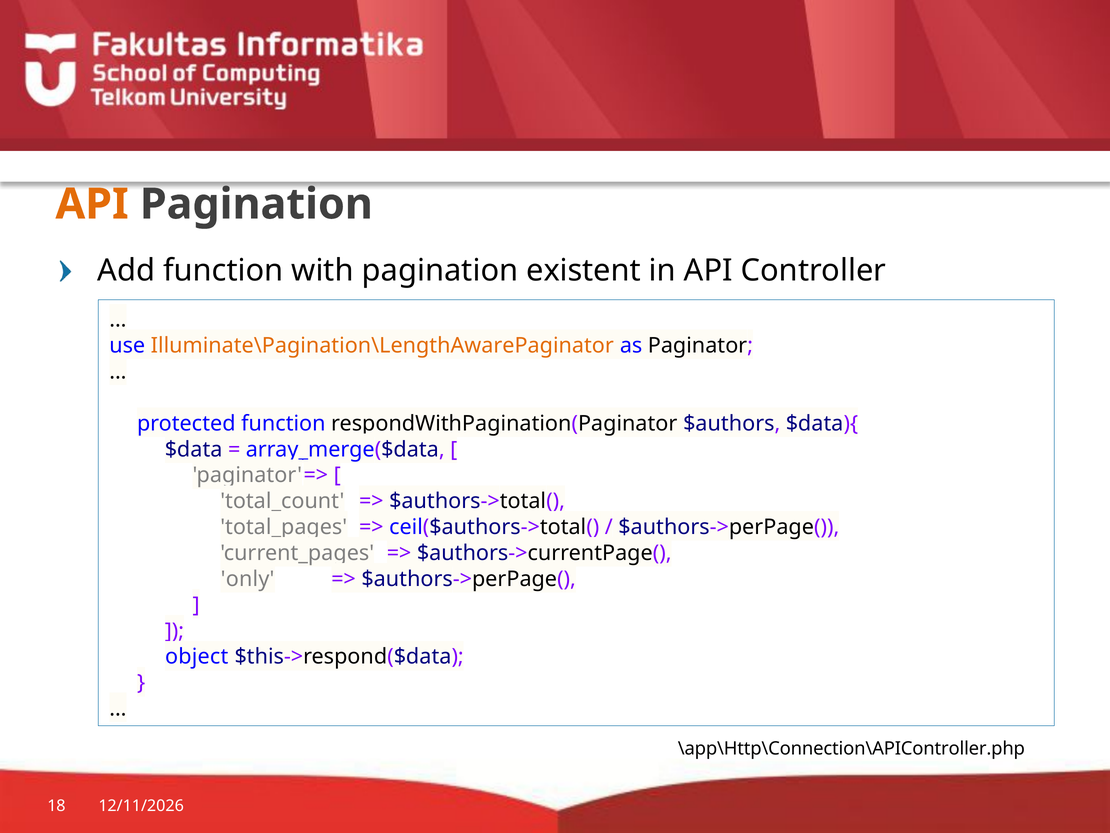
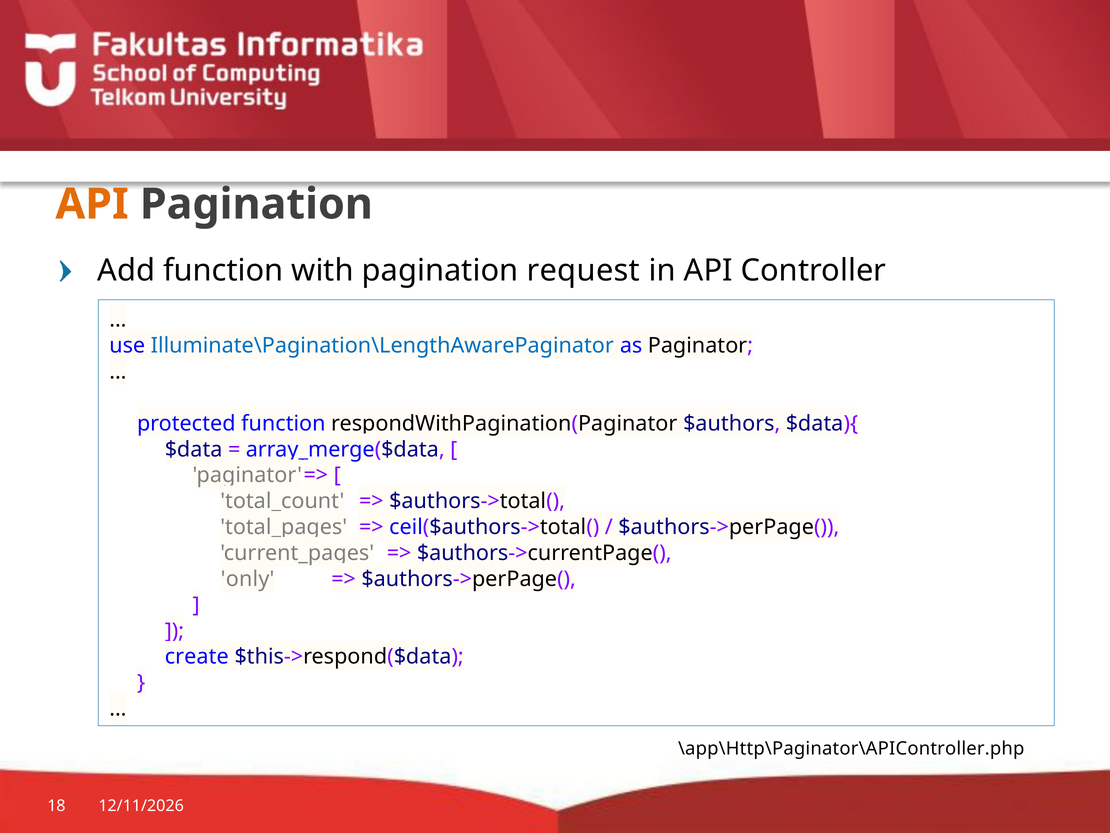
existent: existent -> request (583, 270)
Illuminate\Pagination\LengthAwarePaginator colour: orange -> blue (382, 345)
object: object -> create (197, 656)
\app\Http\Connection\APIController.php: \app\Http\Connection\APIController.php -> \app\Http\Paginator\APIController.php (851, 748)
